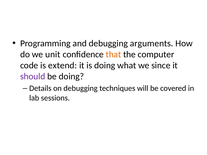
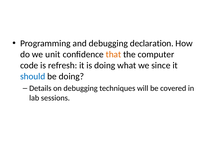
arguments: arguments -> declaration (152, 43)
extend: extend -> refresh (63, 66)
should colour: purple -> blue (33, 77)
